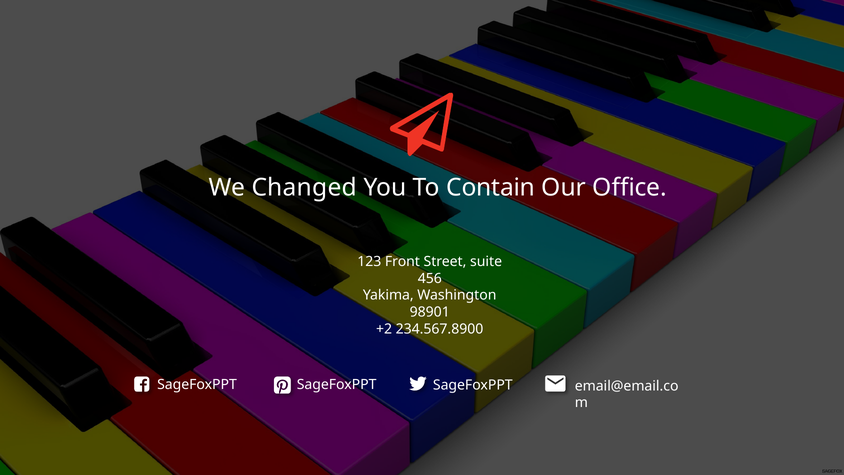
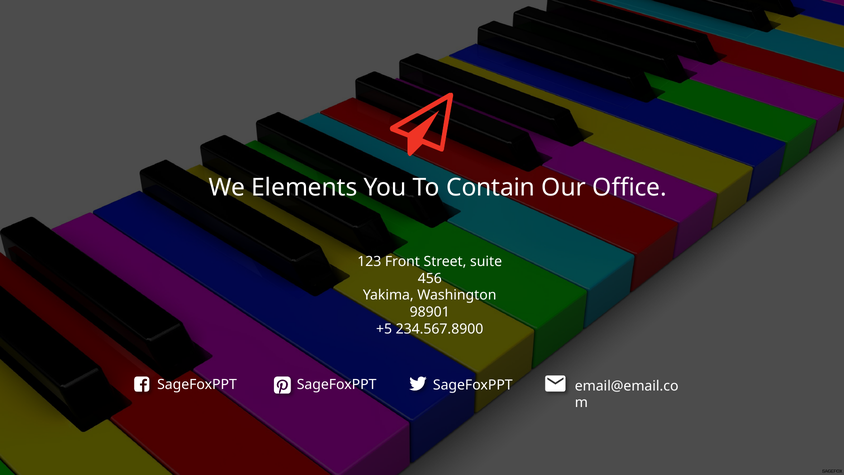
Changed: Changed -> Elements (304, 188)
+2: +2 -> +5 (384, 329)
